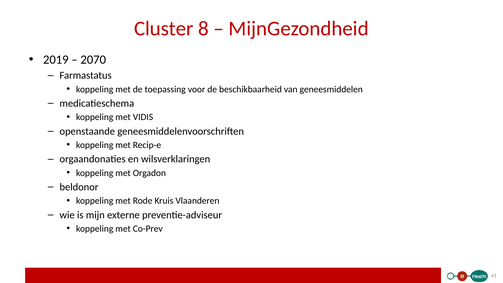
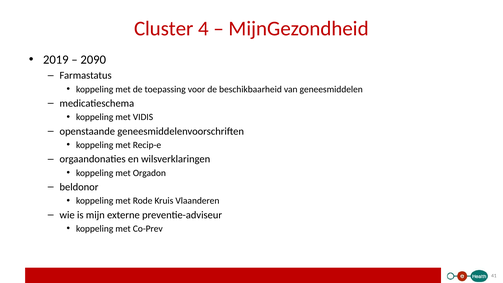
8: 8 -> 4 (203, 28)
2070: 2070 -> 2090 (93, 60)
